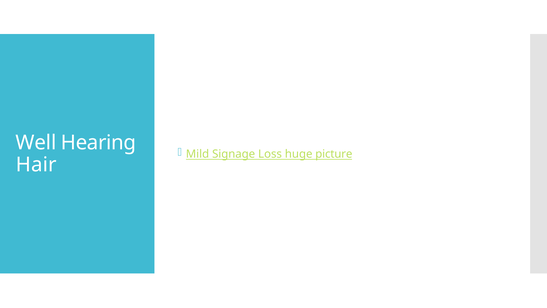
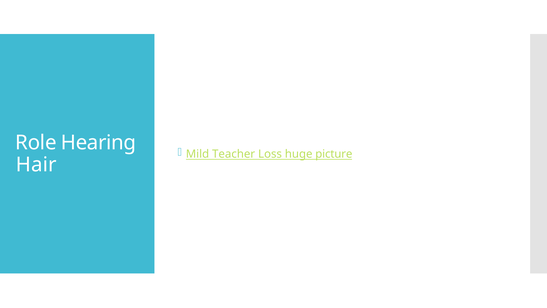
Well: Well -> Role (36, 142)
Signage: Signage -> Teacher (234, 154)
